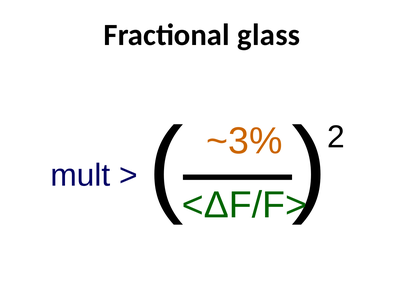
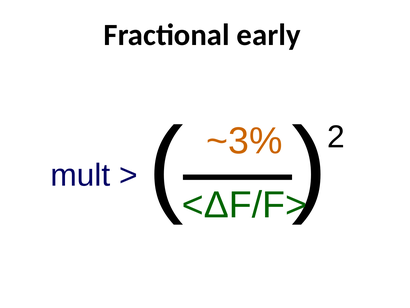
glass: glass -> early (269, 35)
